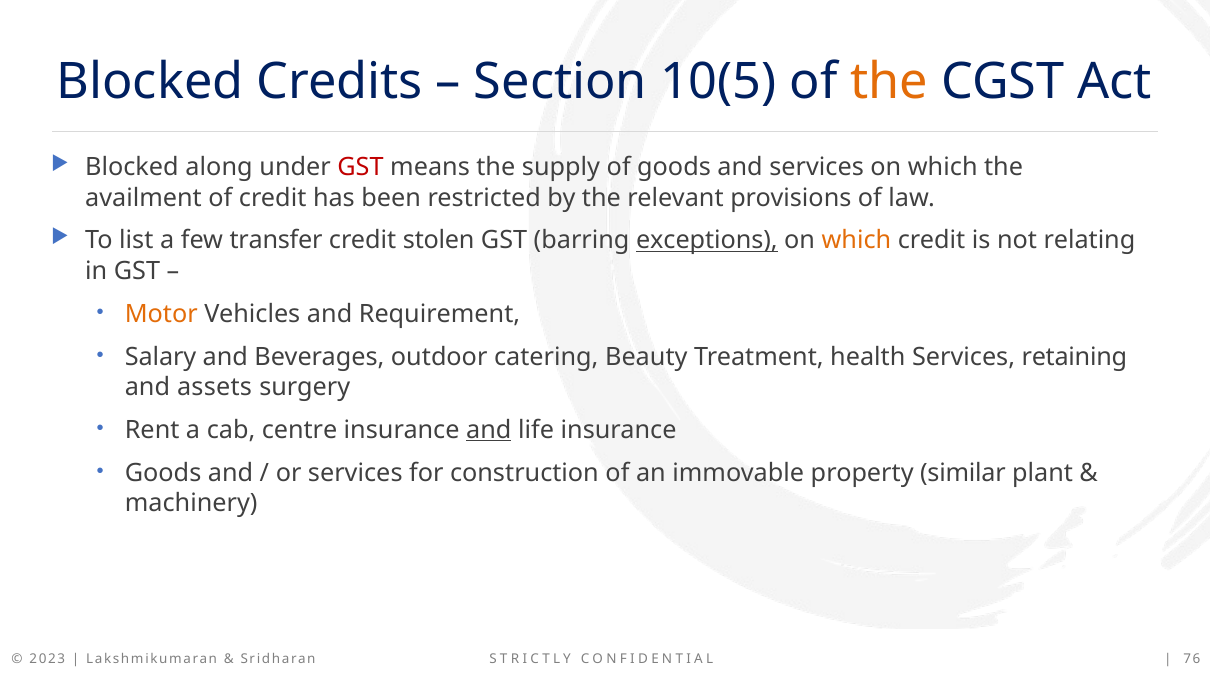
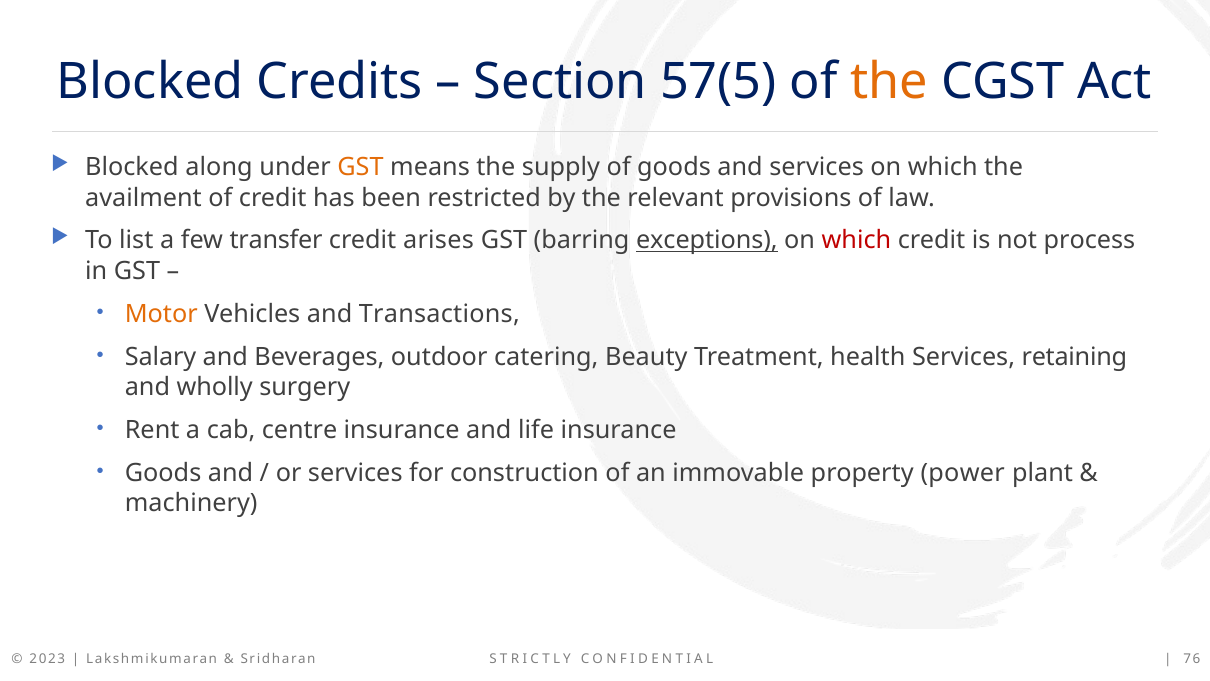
10(5: 10(5 -> 57(5 (718, 81)
GST colour: red -> orange (360, 167)
stolen: stolen -> arises (438, 240)
which colour: orange -> red (856, 240)
relating: relating -> process (1089, 240)
Requirement: Requirement -> Transactions (439, 314)
assets: assets -> wholly (215, 387)
and underline: present -> none (489, 430)
similar: similar -> power (963, 473)
